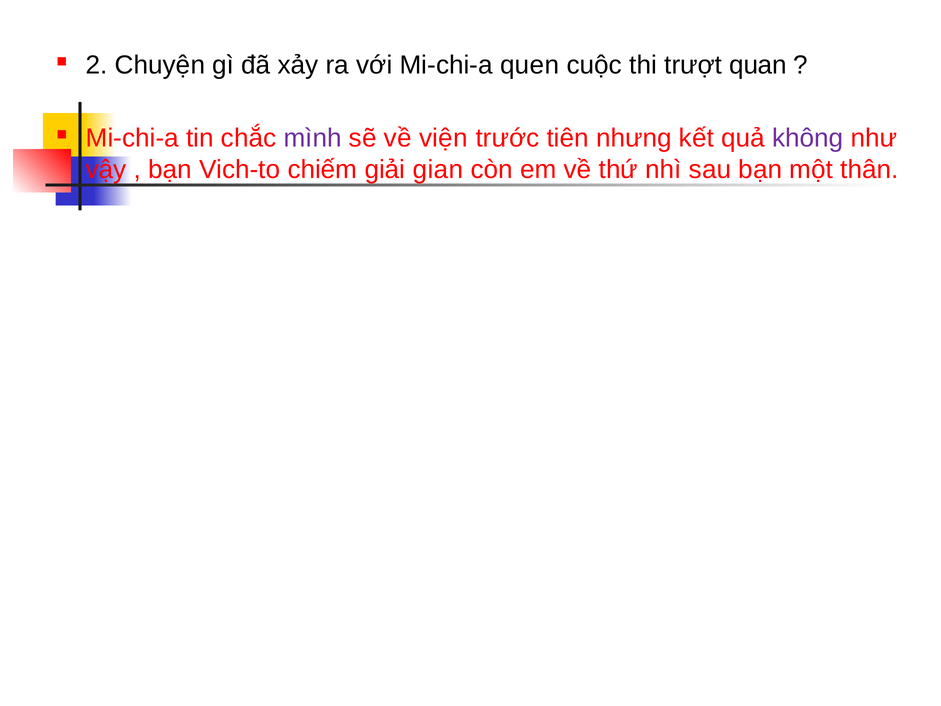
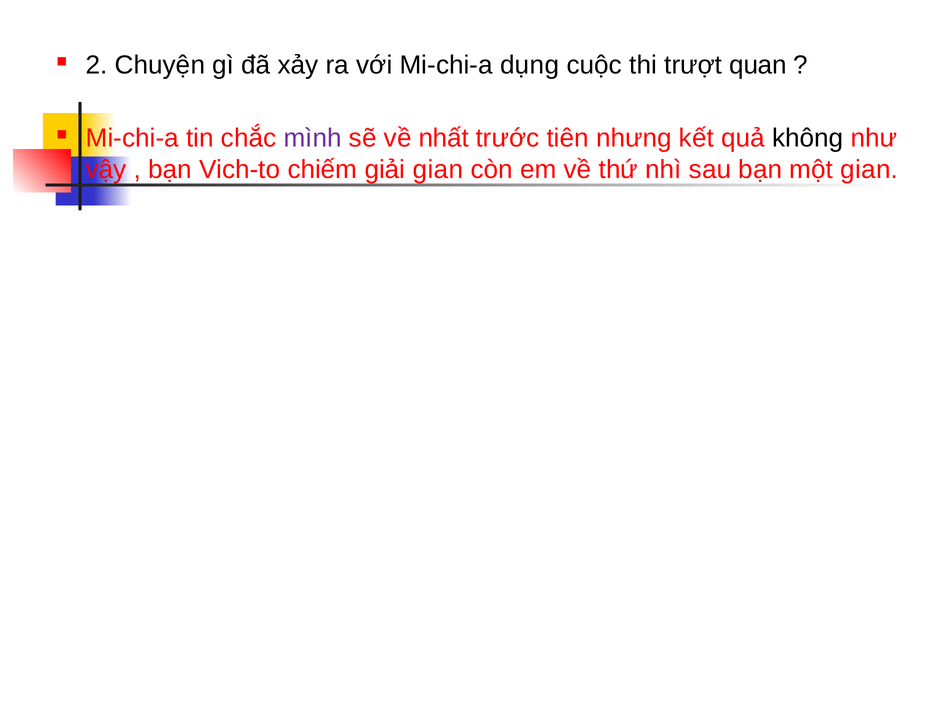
quen: quen -> dụng (530, 65)
viện: viện -> nhất (444, 138)
không colour: purple -> black (808, 138)
một thân: thân -> gian (869, 170)
